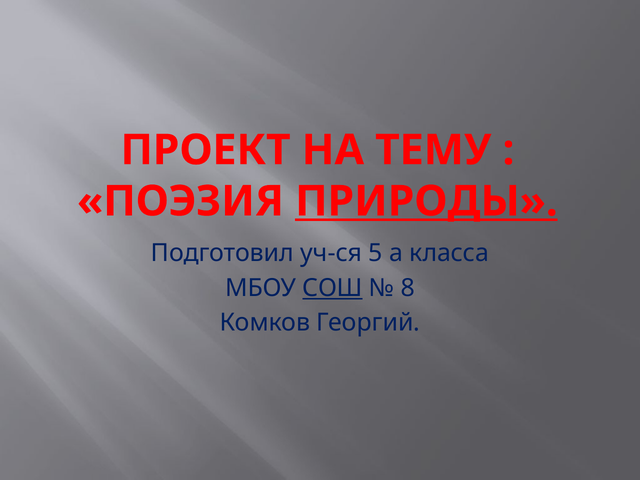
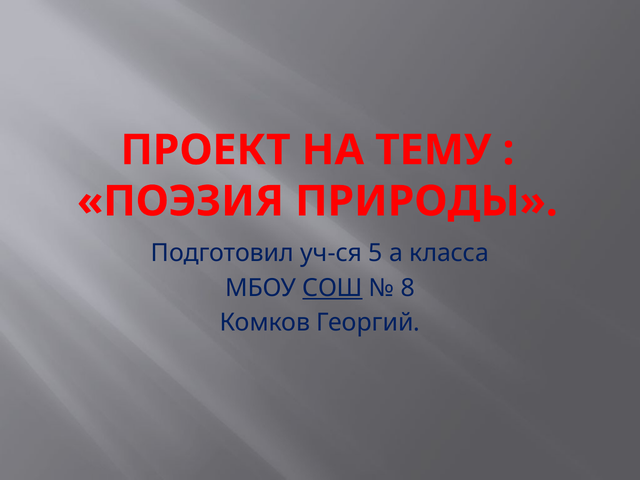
ПРИРОДЫ underline: present -> none (426, 201)
